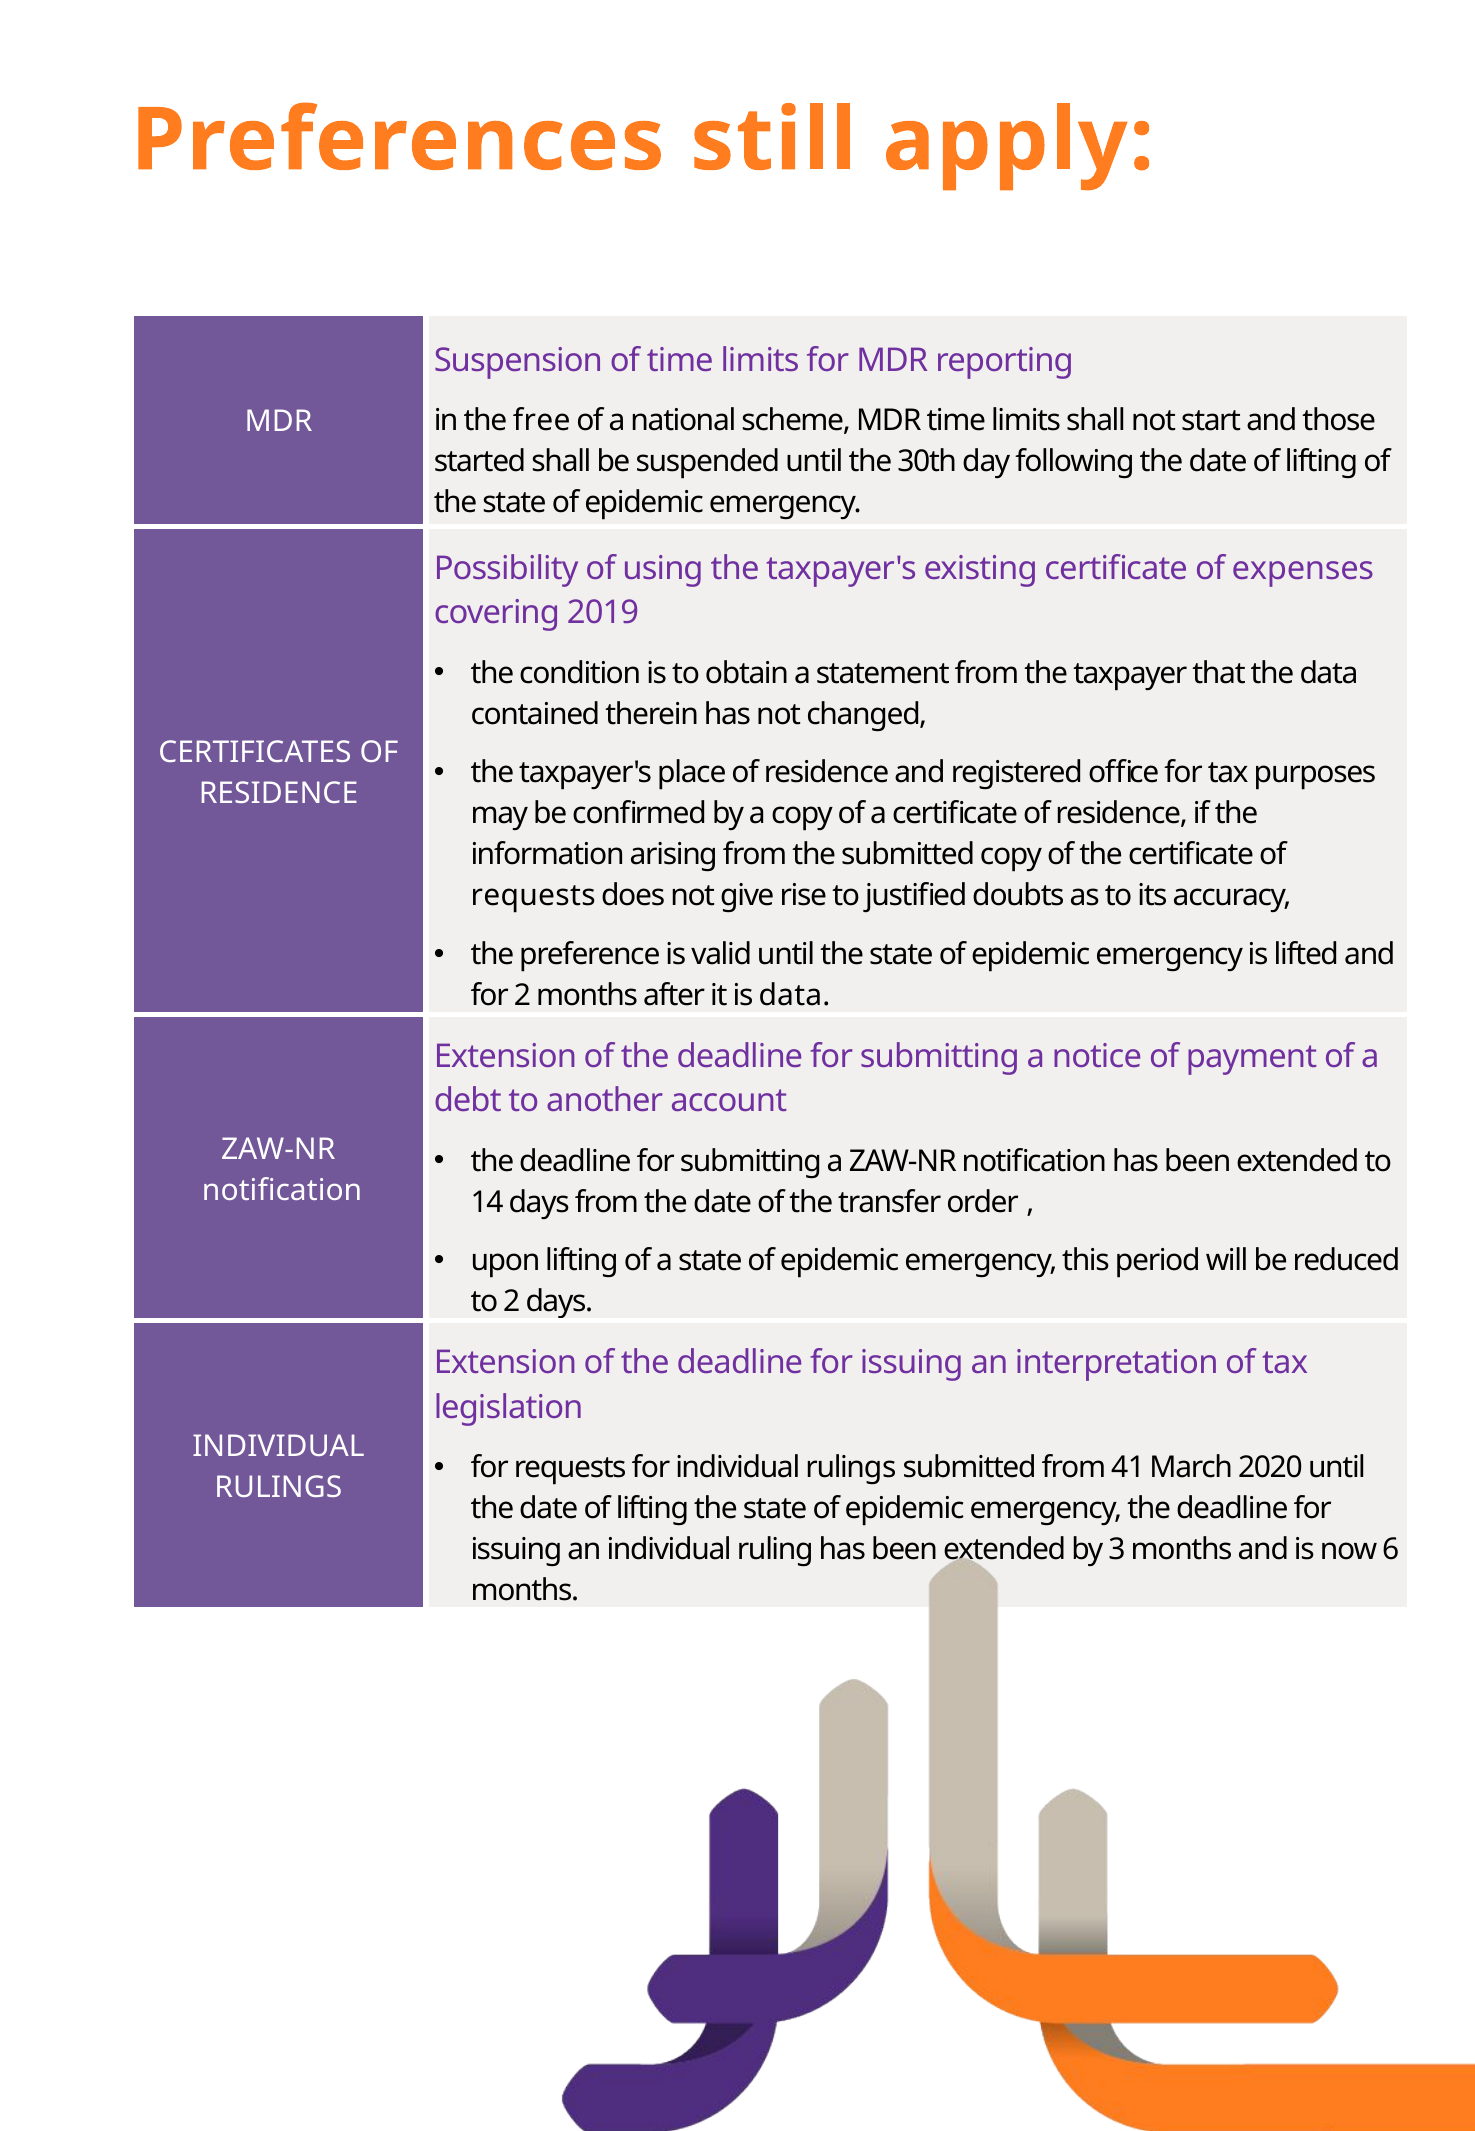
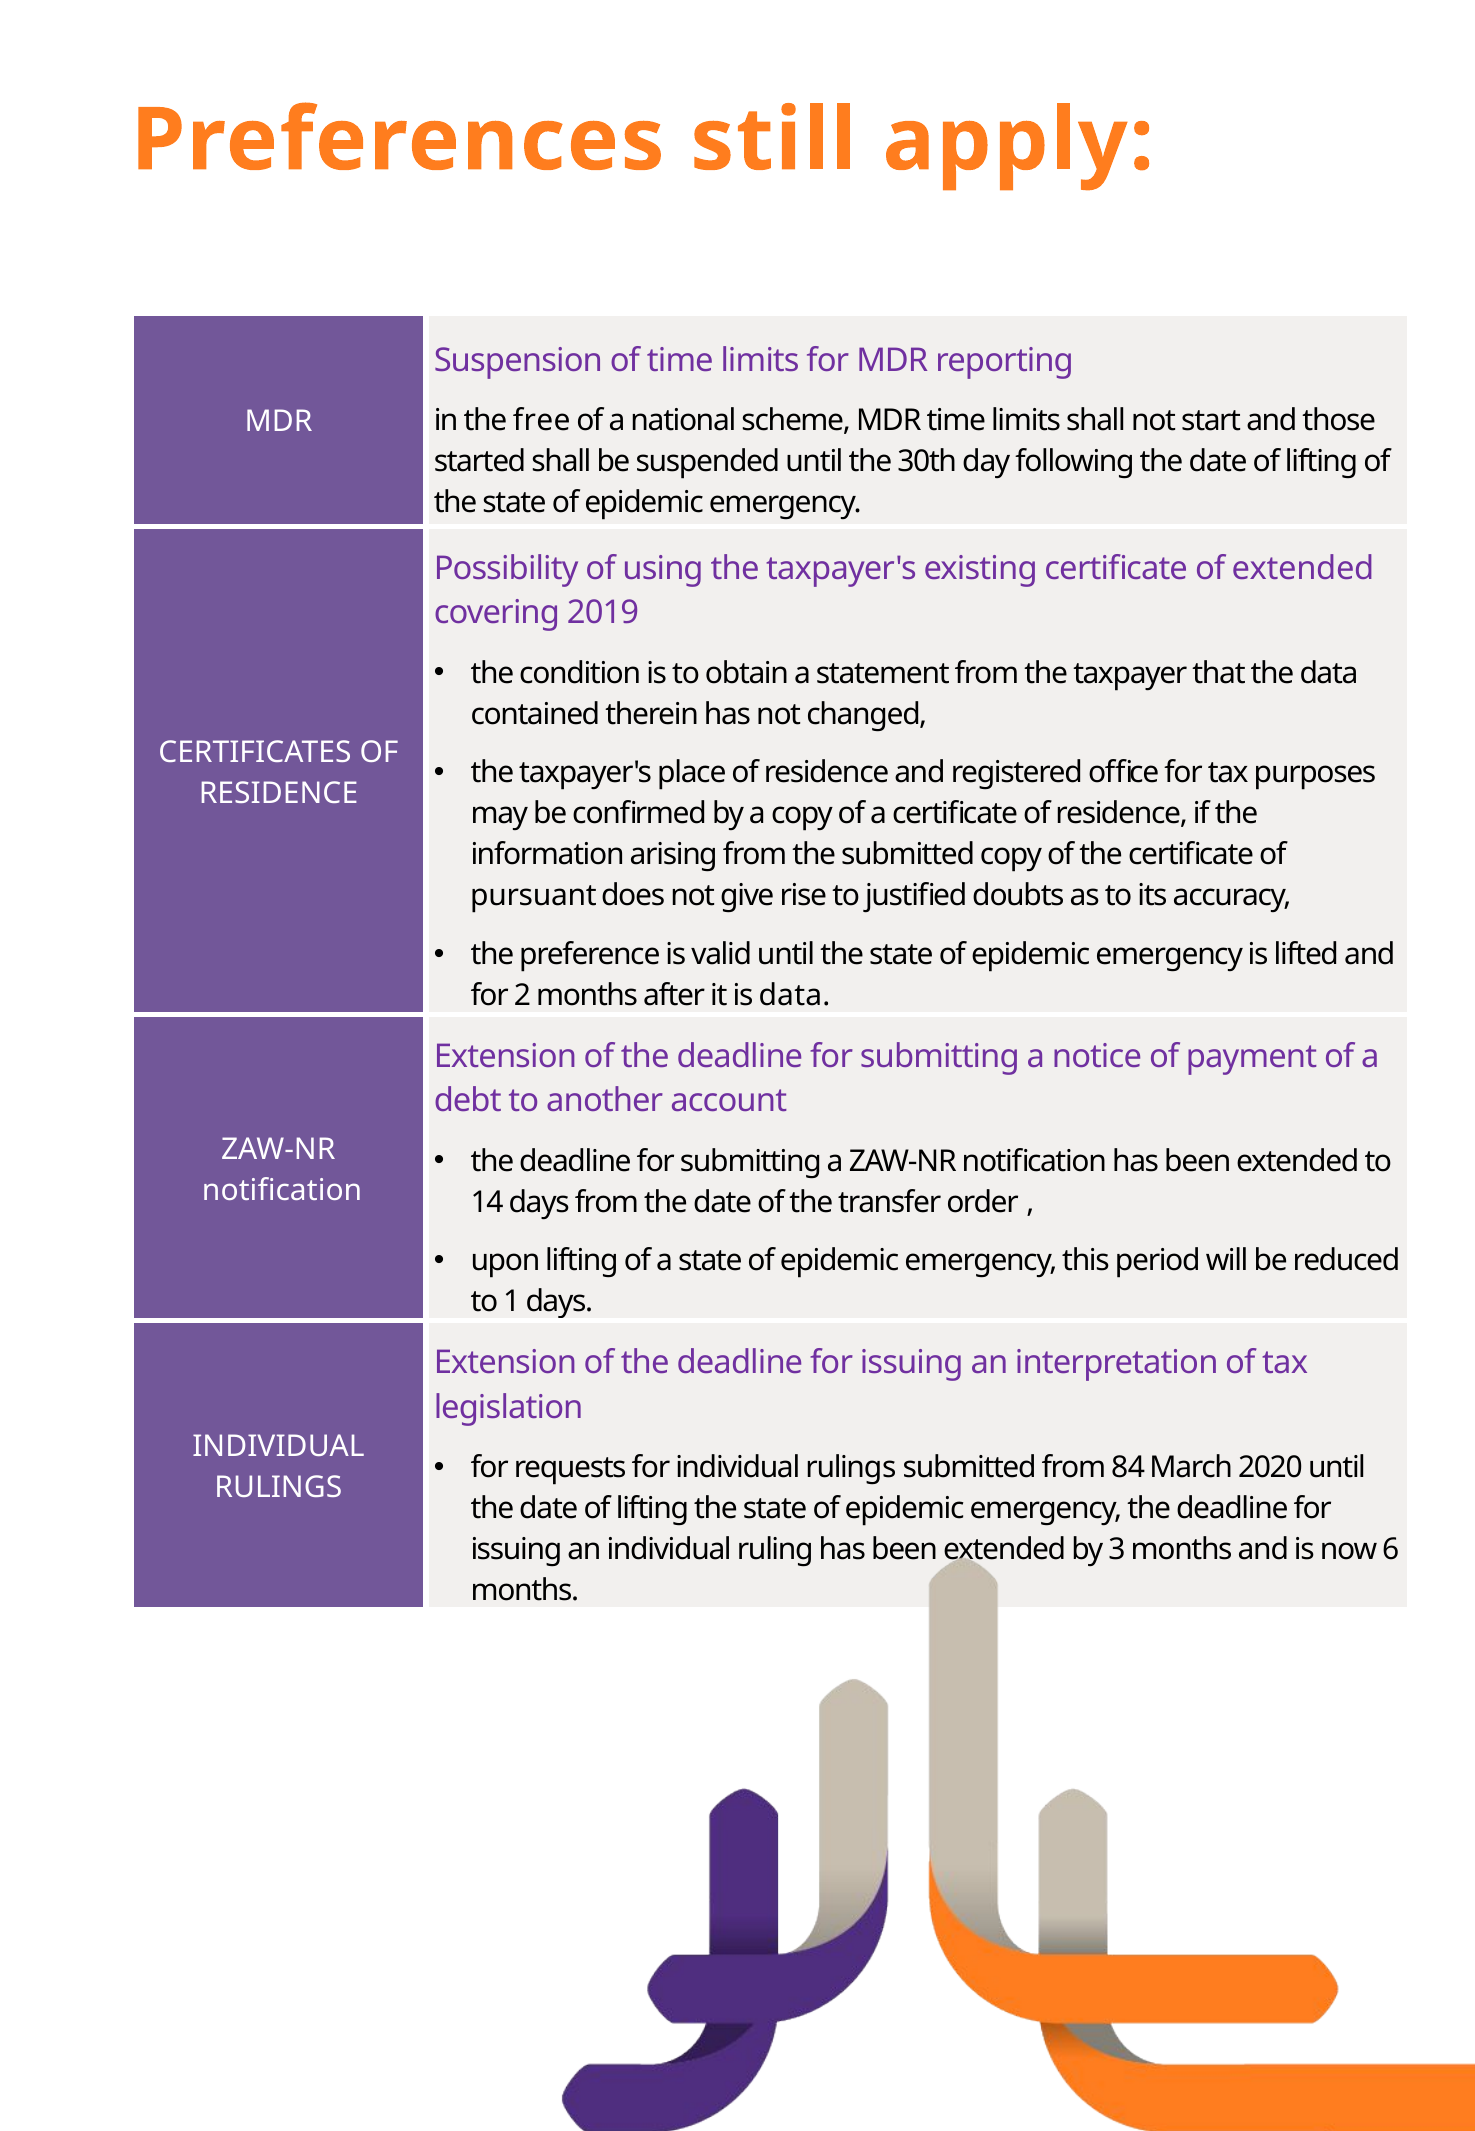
of expenses: expenses -> extended (1303, 568)
requests: requests -> pursuant (533, 896)
to 2: 2 -> 1 (512, 1302)
41: 41 -> 84 (1128, 1467)
